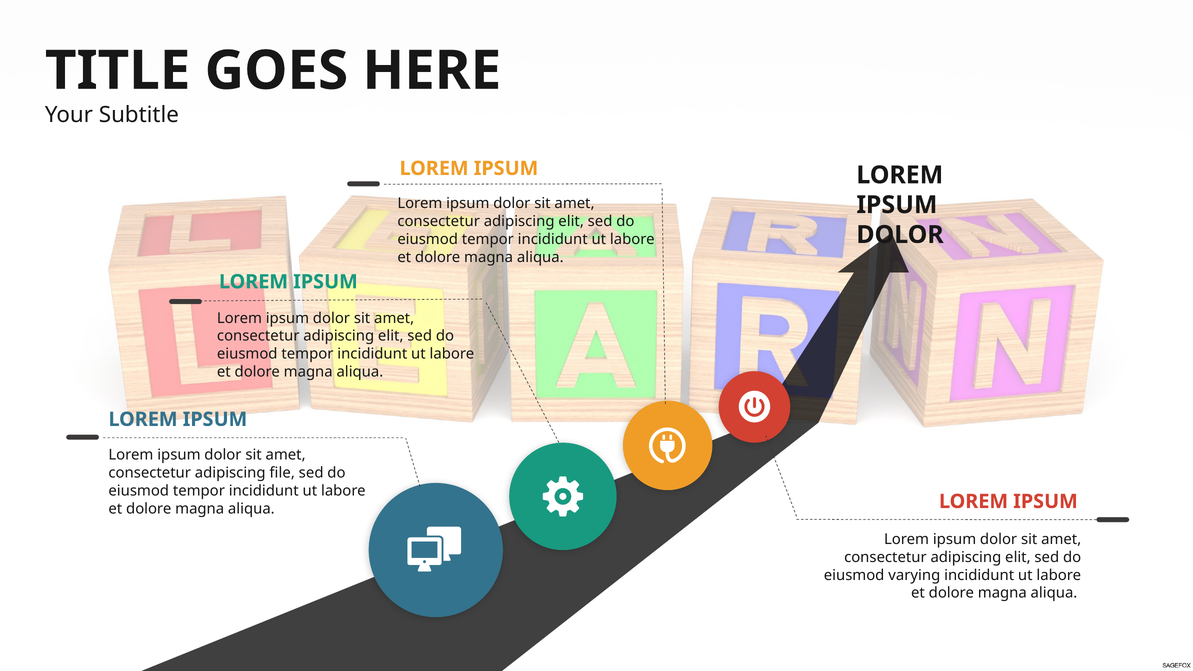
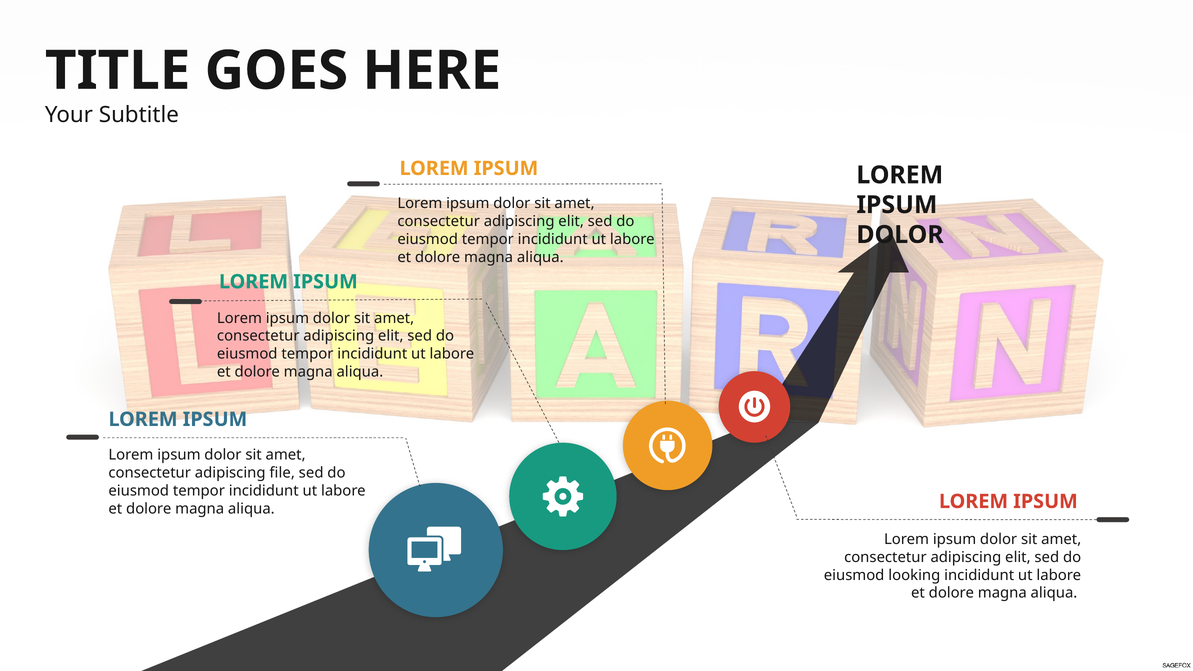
varying: varying -> looking (914, 575)
